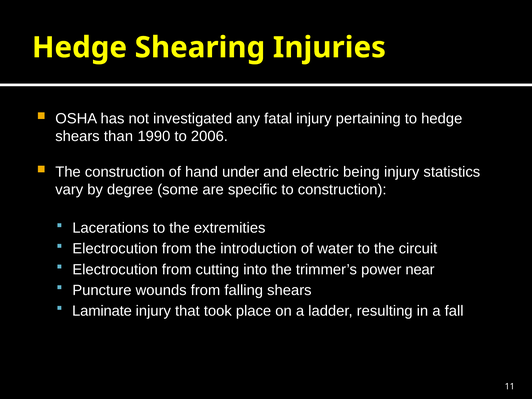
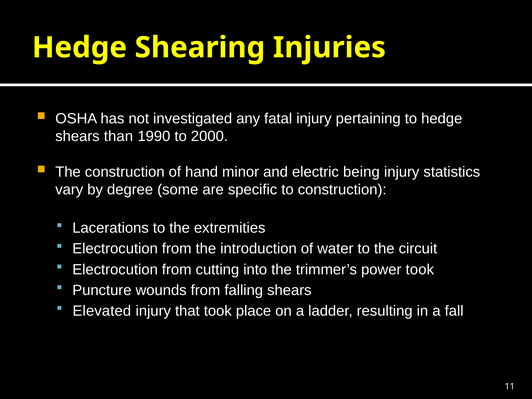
2006: 2006 -> 2000 (209, 136)
under: under -> minor (241, 172)
power near: near -> took (420, 269)
Laminate: Laminate -> Elevated (102, 311)
